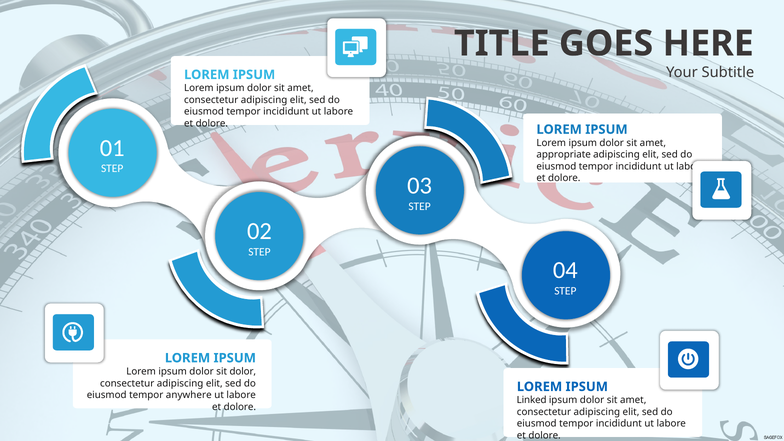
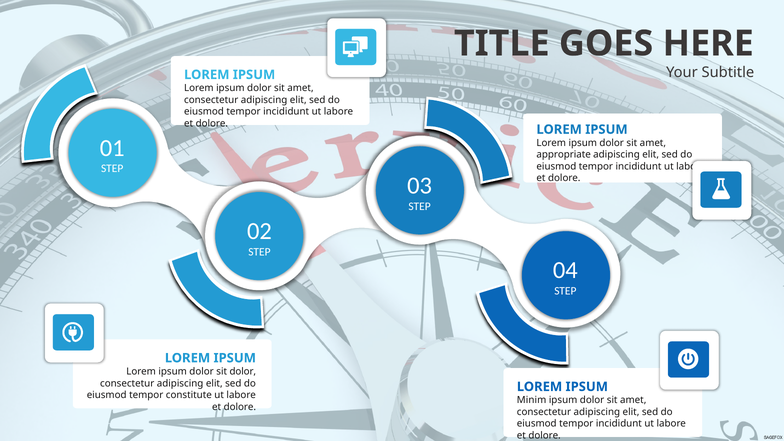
anywhere: anywhere -> constitute (189, 395)
Linked: Linked -> Minim (532, 400)
